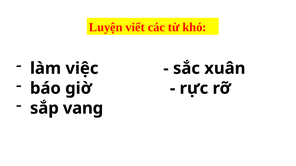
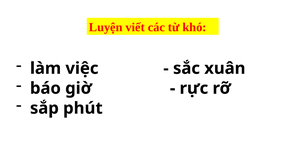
vang: vang -> phút (83, 109)
